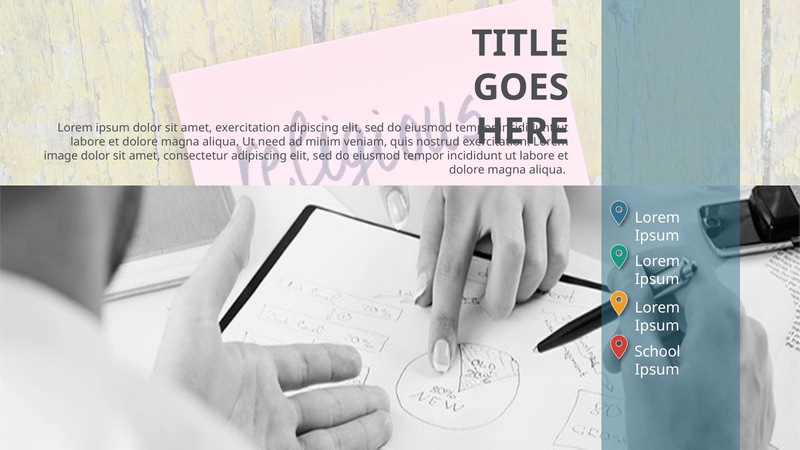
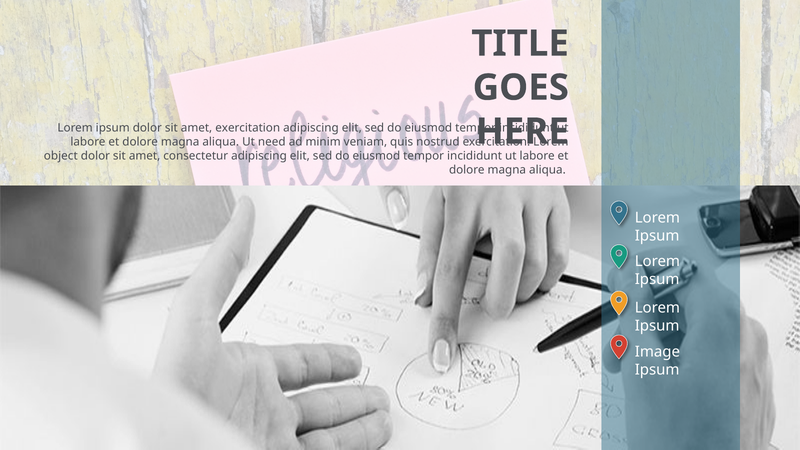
image: image -> object (61, 156)
School: School -> Image (657, 352)
